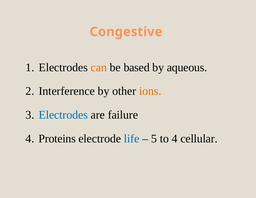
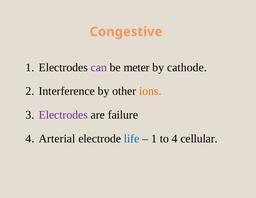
can colour: orange -> purple (99, 67)
based: based -> meter (137, 67)
aqueous: aqueous -> cathode (187, 67)
Electrodes colour: blue -> purple (63, 115)
Proteins: Proteins -> Arterial (57, 139)
5: 5 -> 1 (154, 139)
